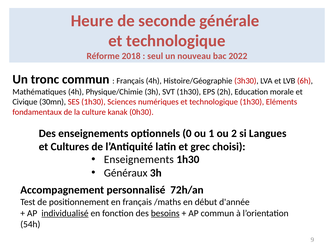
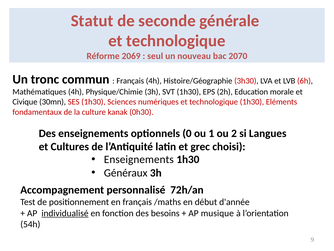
Heure: Heure -> Statut (92, 21)
2018: 2018 -> 2069 (131, 56)
2022: 2022 -> 2070 (238, 56)
besoins underline: present -> none (165, 213)
AP commun: commun -> musique (217, 213)
